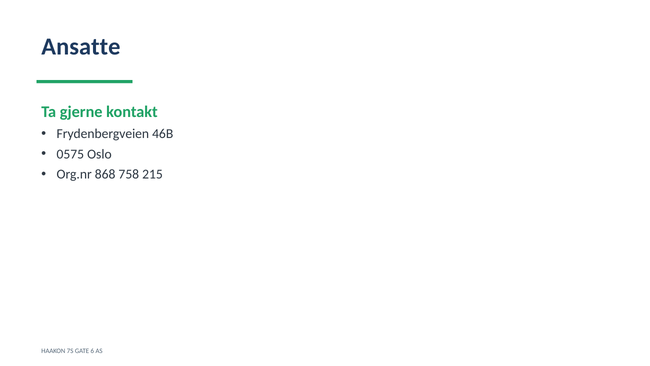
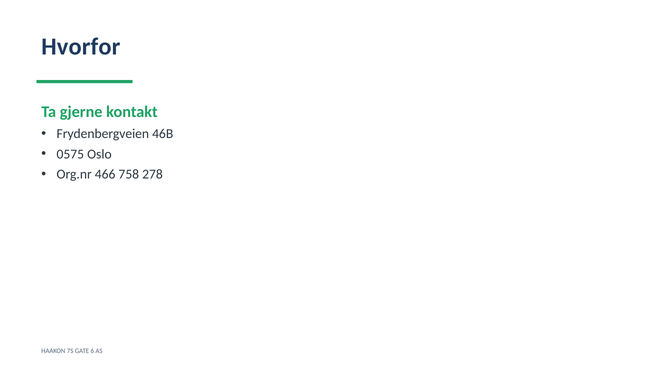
Ansatte: Ansatte -> Hvorfor (81, 46)
868: 868 -> 466 (105, 174)
215: 215 -> 278 (152, 174)
